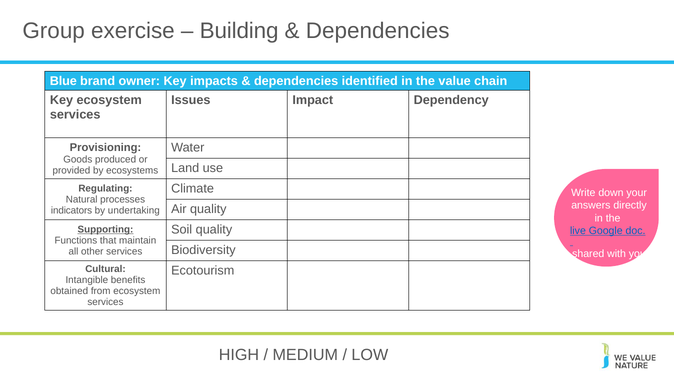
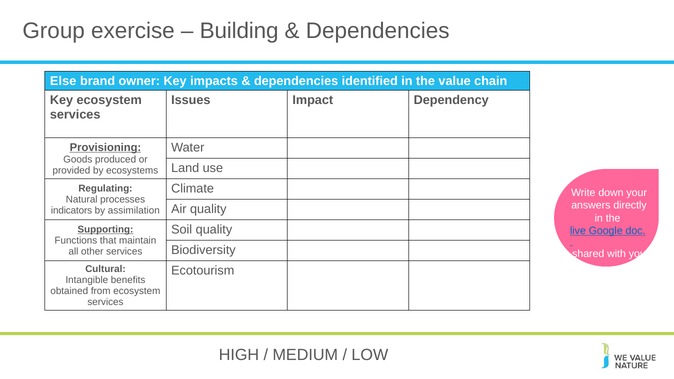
Blue: Blue -> Else (63, 81)
Provisioning underline: none -> present (105, 148)
undertaking: undertaking -> assimilation (134, 211)
